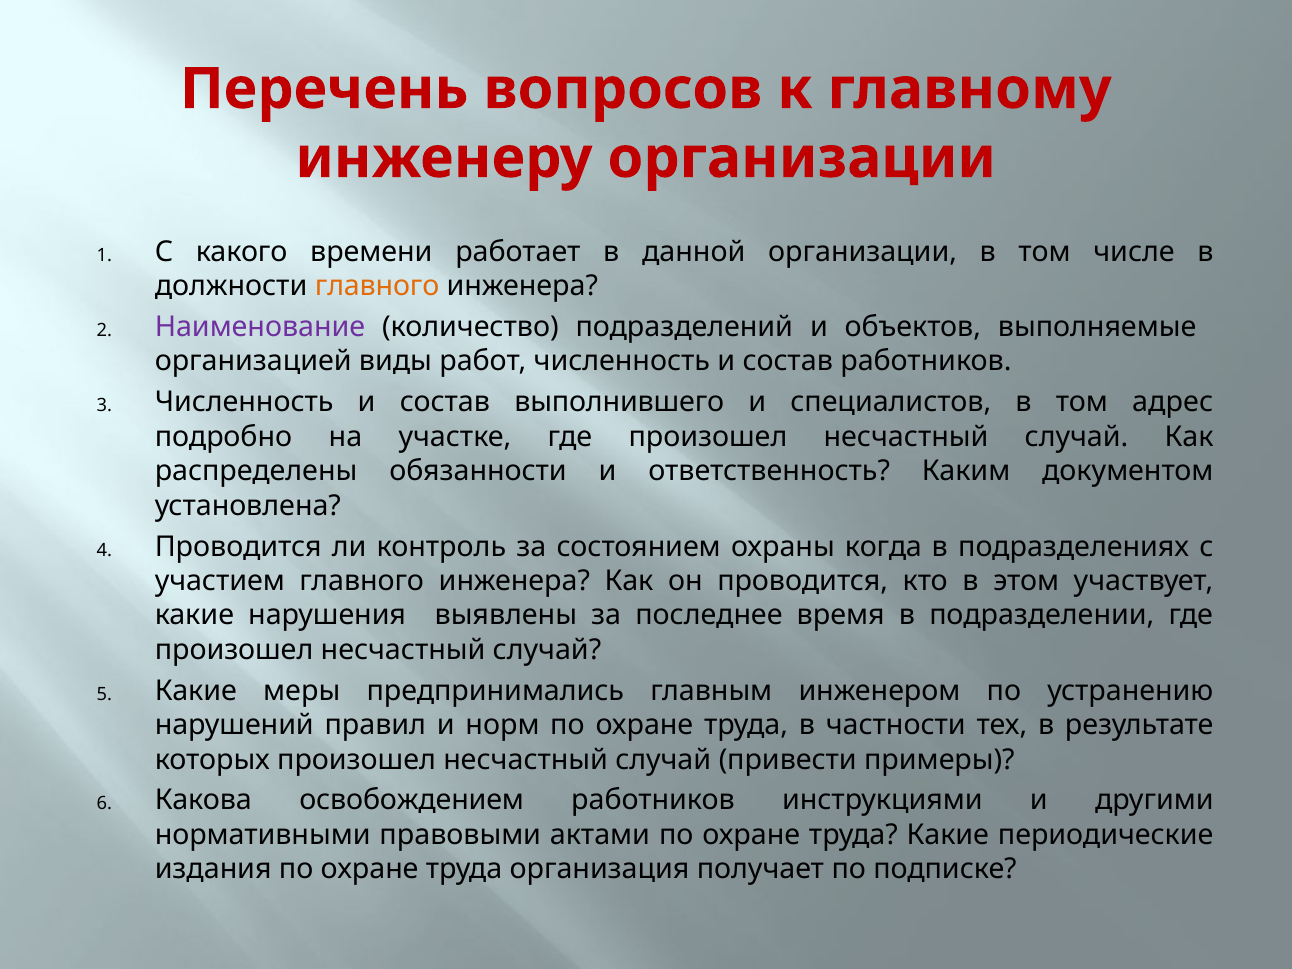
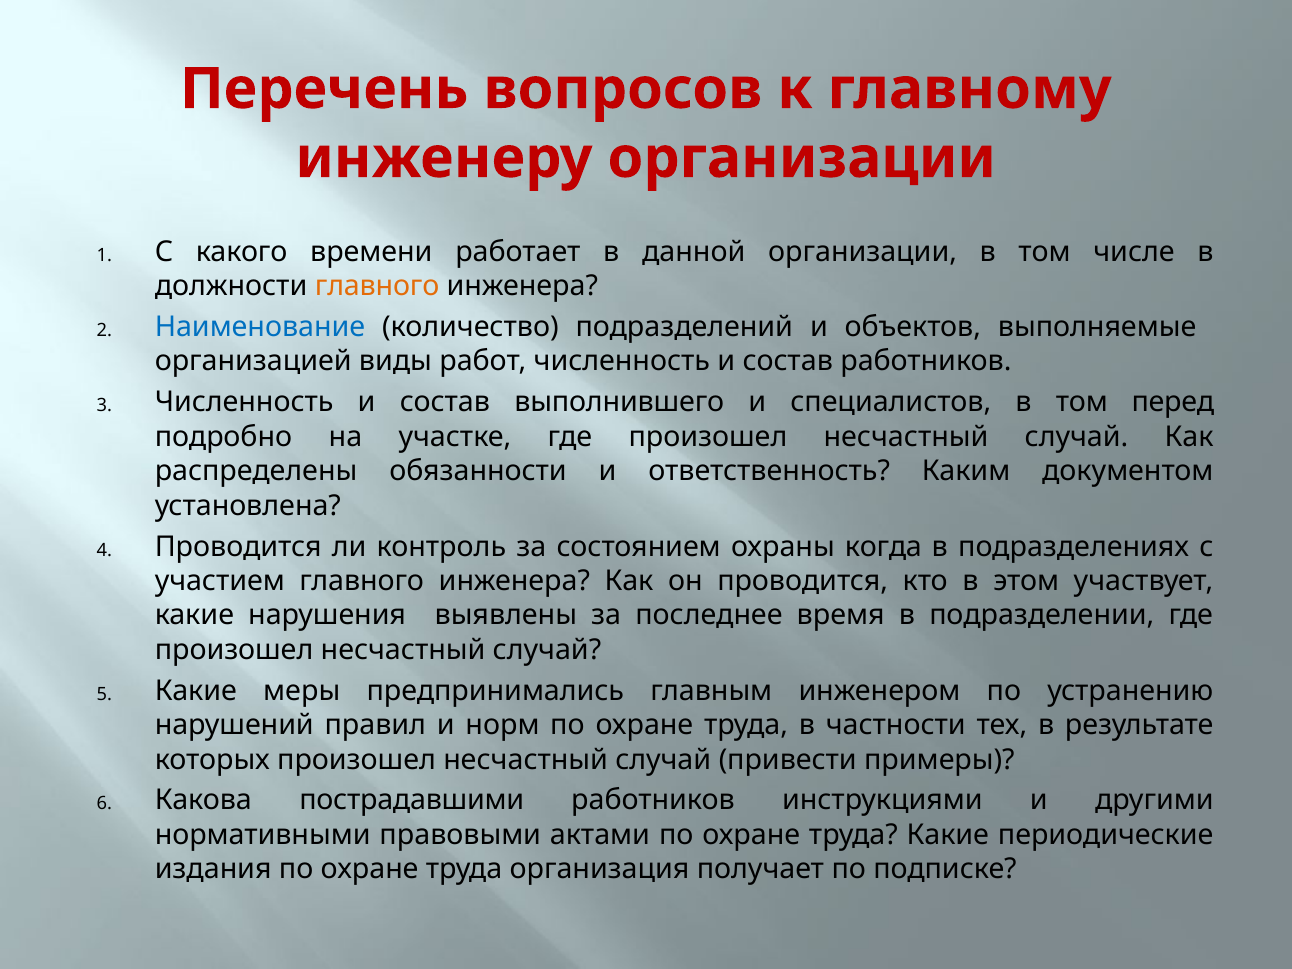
Наименование colour: purple -> blue (260, 327)
адрес: адрес -> перед (1173, 402)
освобождением: освобождением -> пострадавшими (412, 801)
